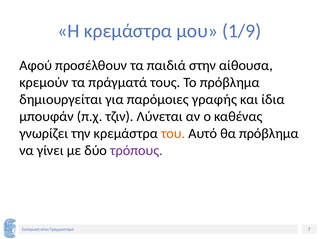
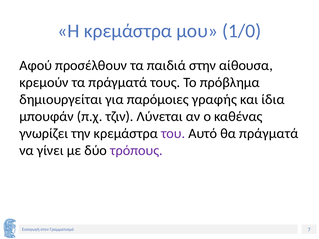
1/9: 1/9 -> 1/0 (242, 31)
του colour: orange -> purple (173, 133)
θα πρόβλημα: πρόβλημα -> πράγματά (269, 133)
